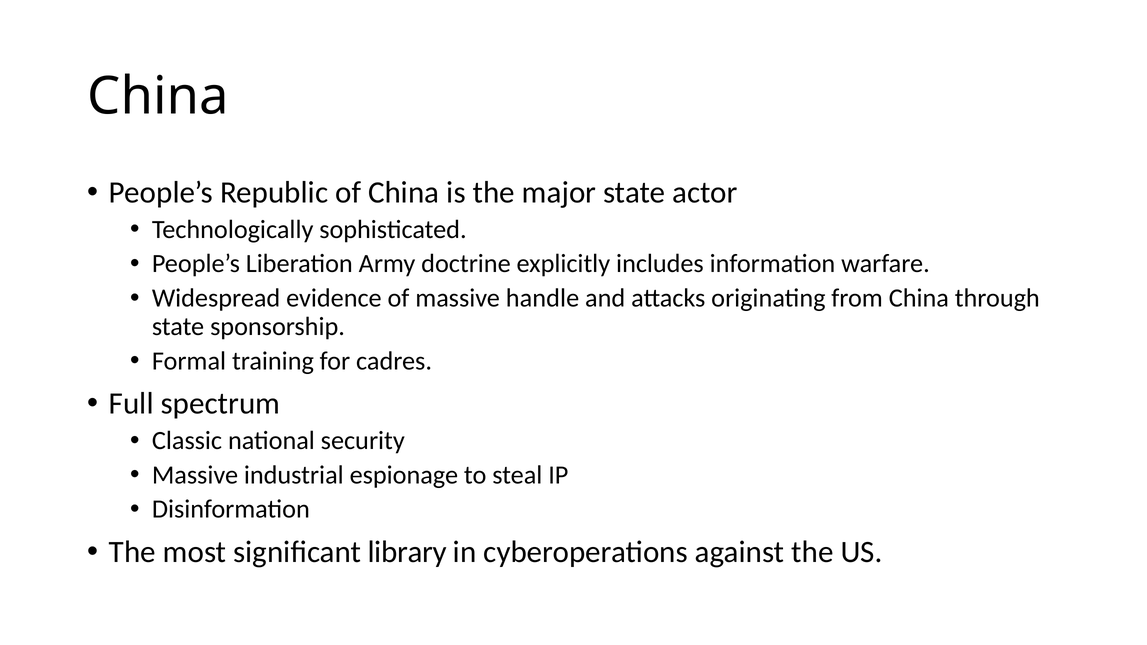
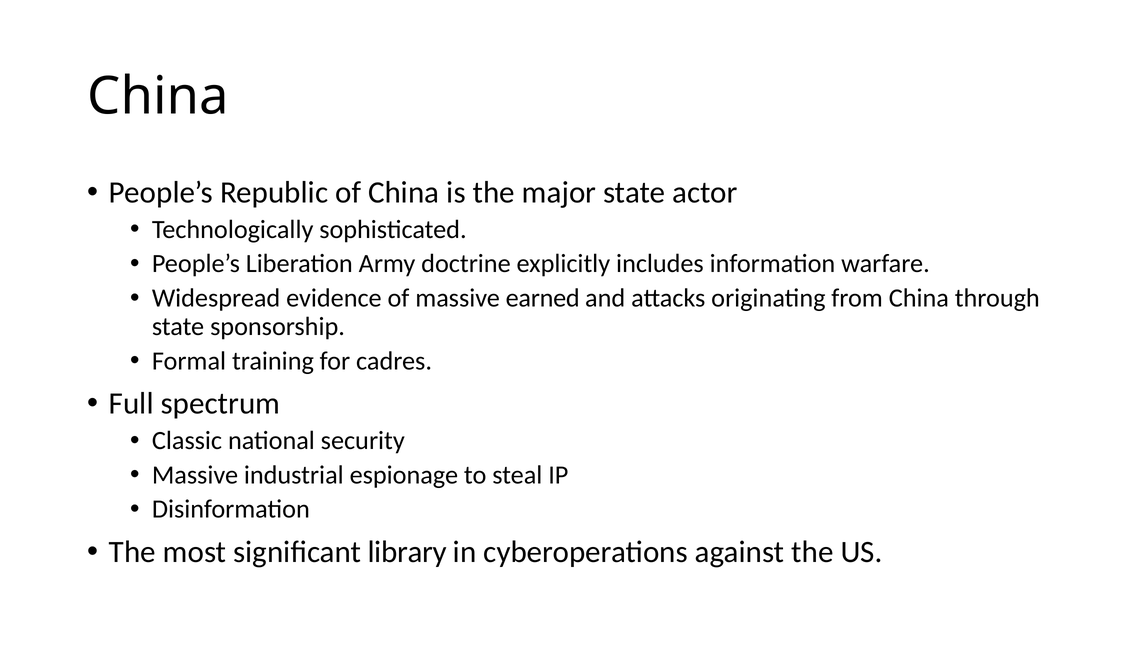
handle: handle -> earned (543, 298)
